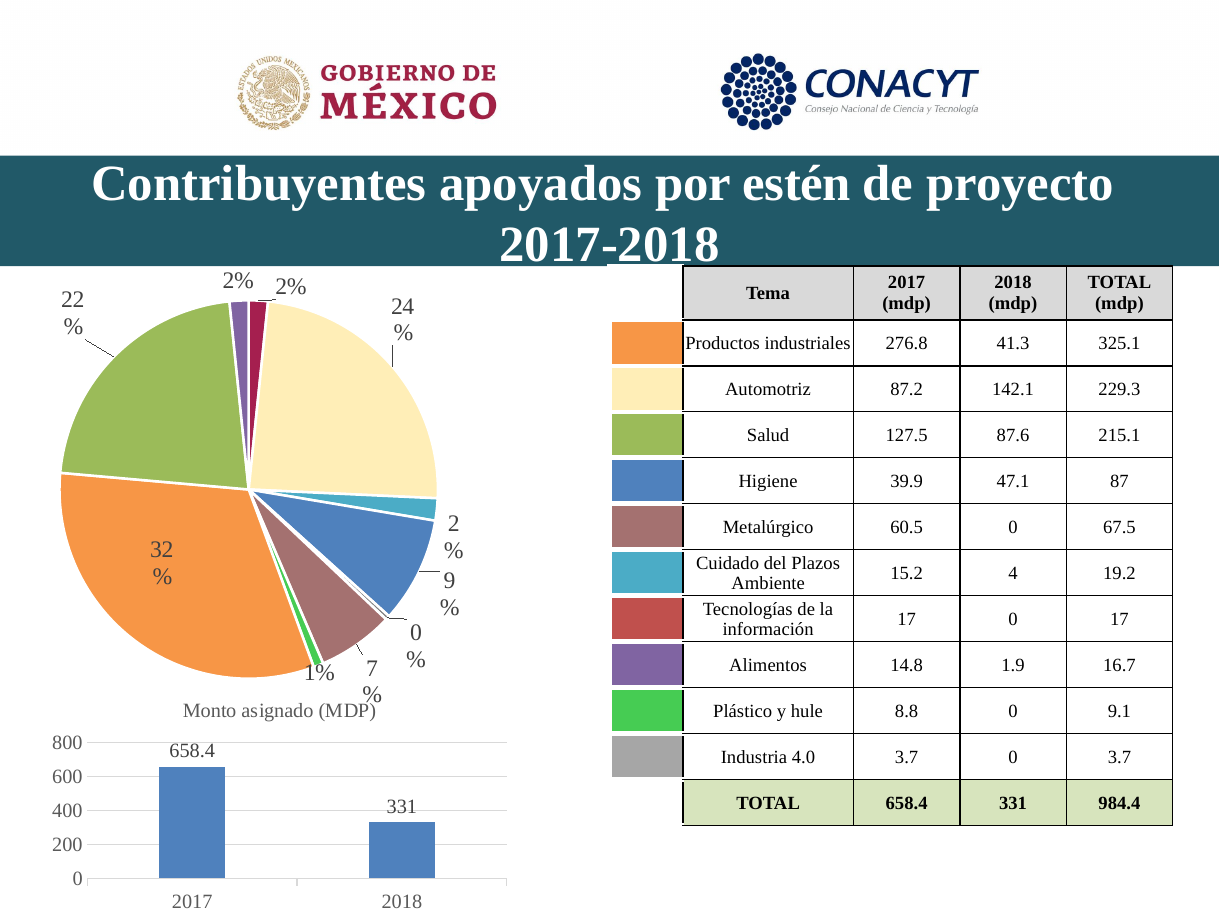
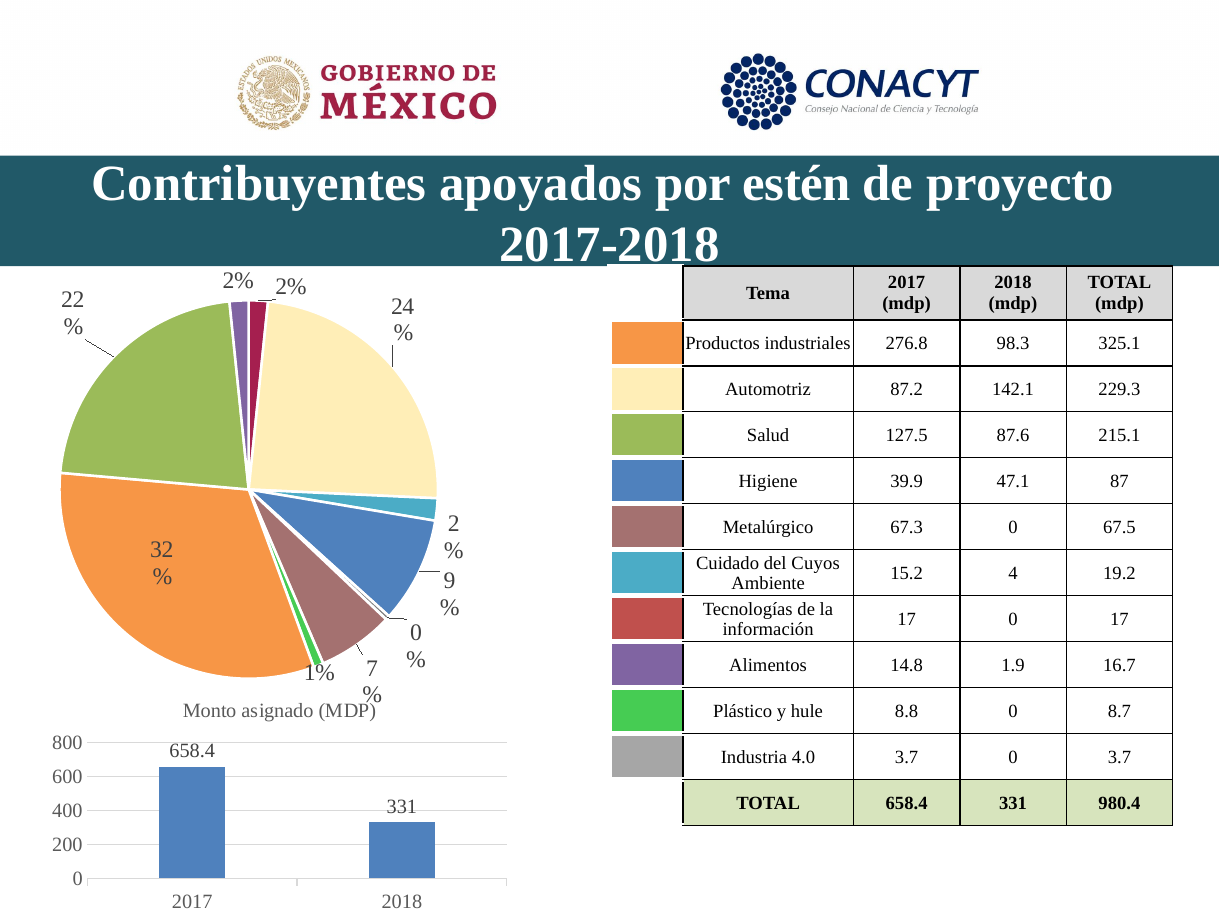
41.3: 41.3 -> 98.3 (1013, 344)
60.5: 60.5 -> 67.3 (907, 528)
Plazos: Plazos -> Cuyos (816, 563)
9.1: 9.1 -> 8.7 (1119, 711)
984.4: 984.4 -> 980.4 (1119, 803)
